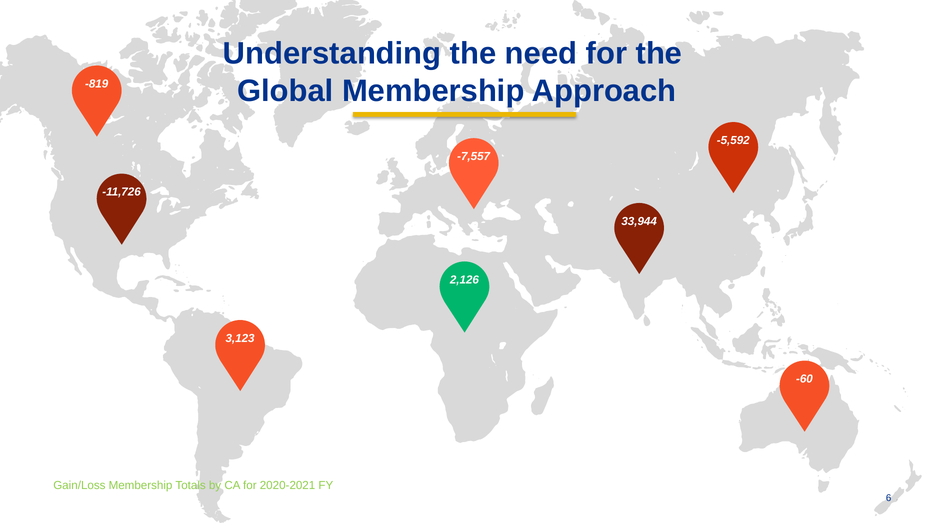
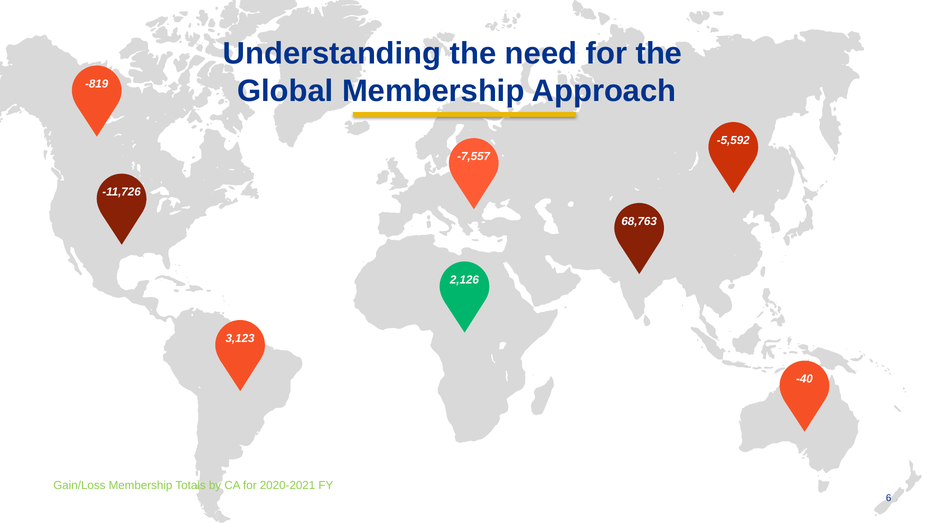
33,944: 33,944 -> 68,763 (639, 221)
-60: -60 -> -40 (804, 379)
